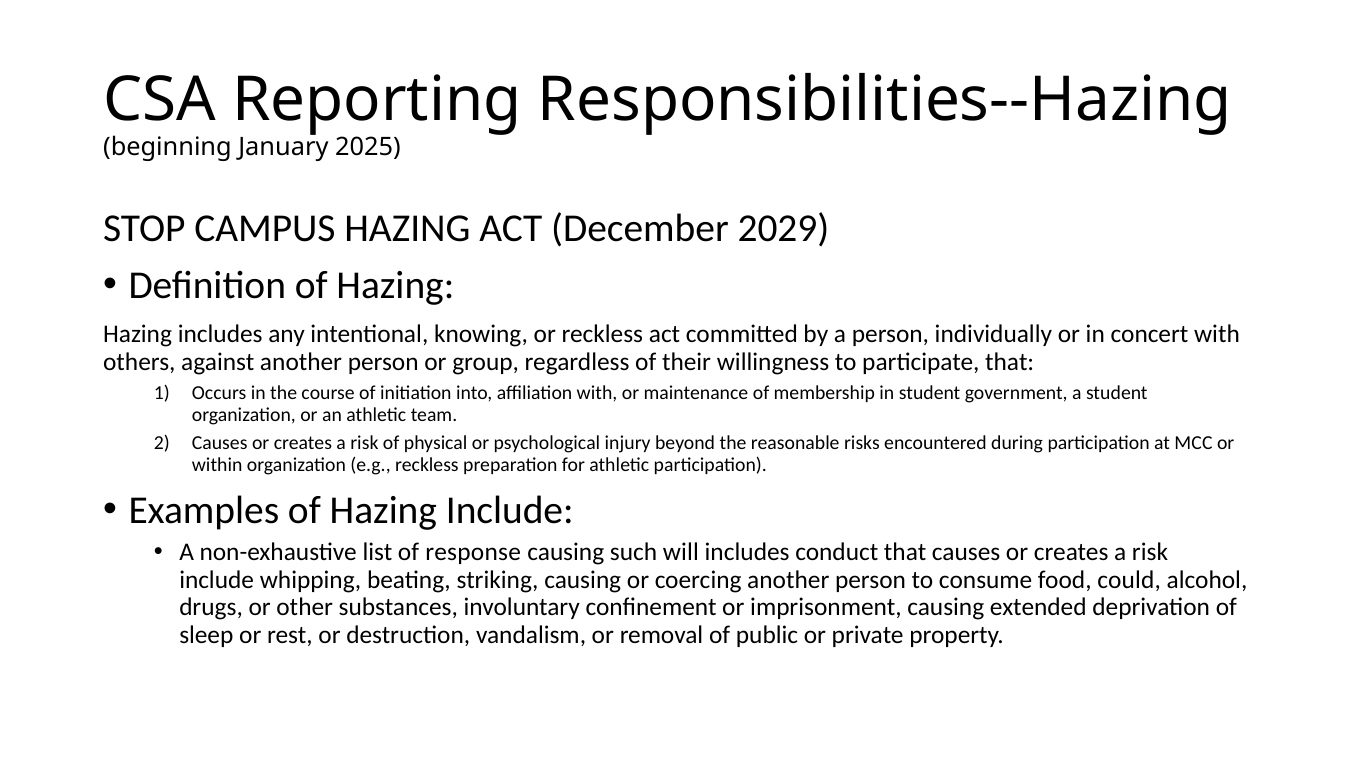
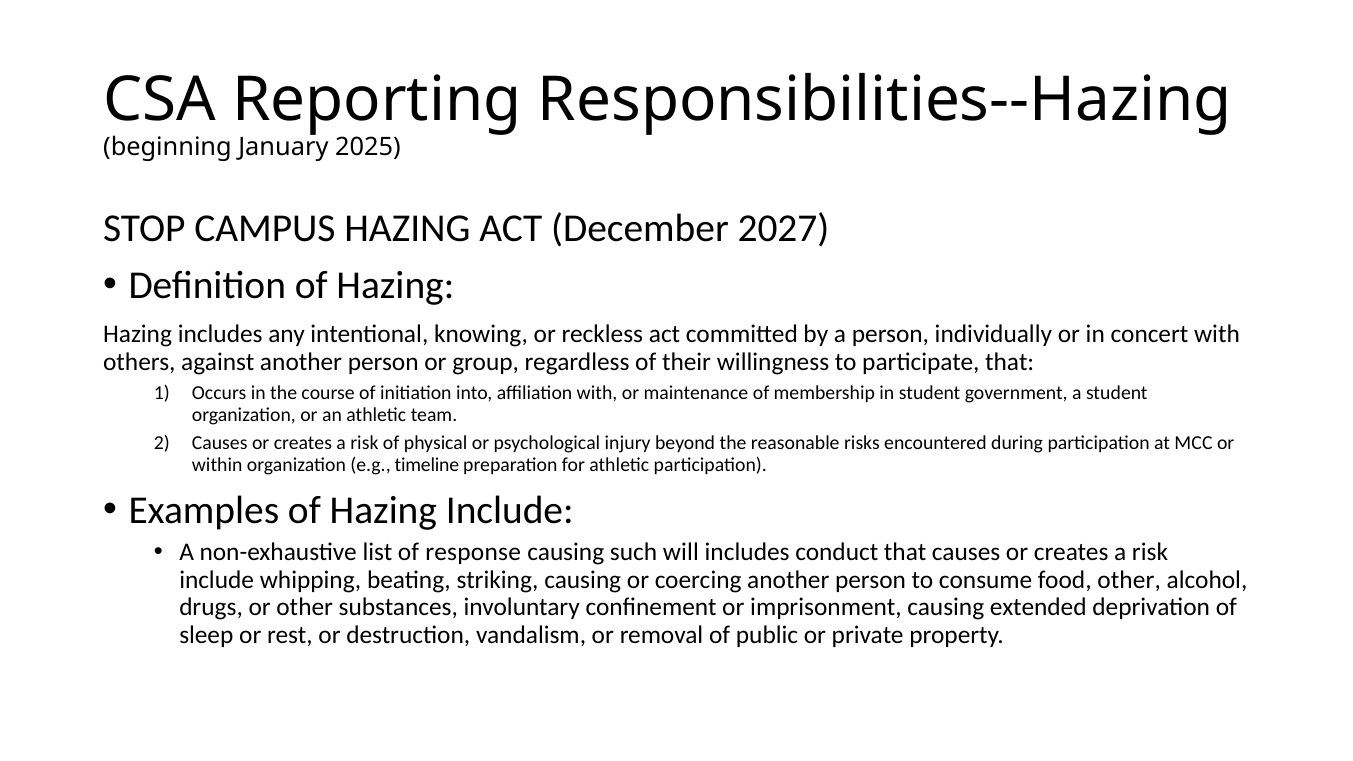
2029: 2029 -> 2027 (783, 229)
e.g reckless: reckless -> timeline (427, 465)
food could: could -> other (1129, 580)
